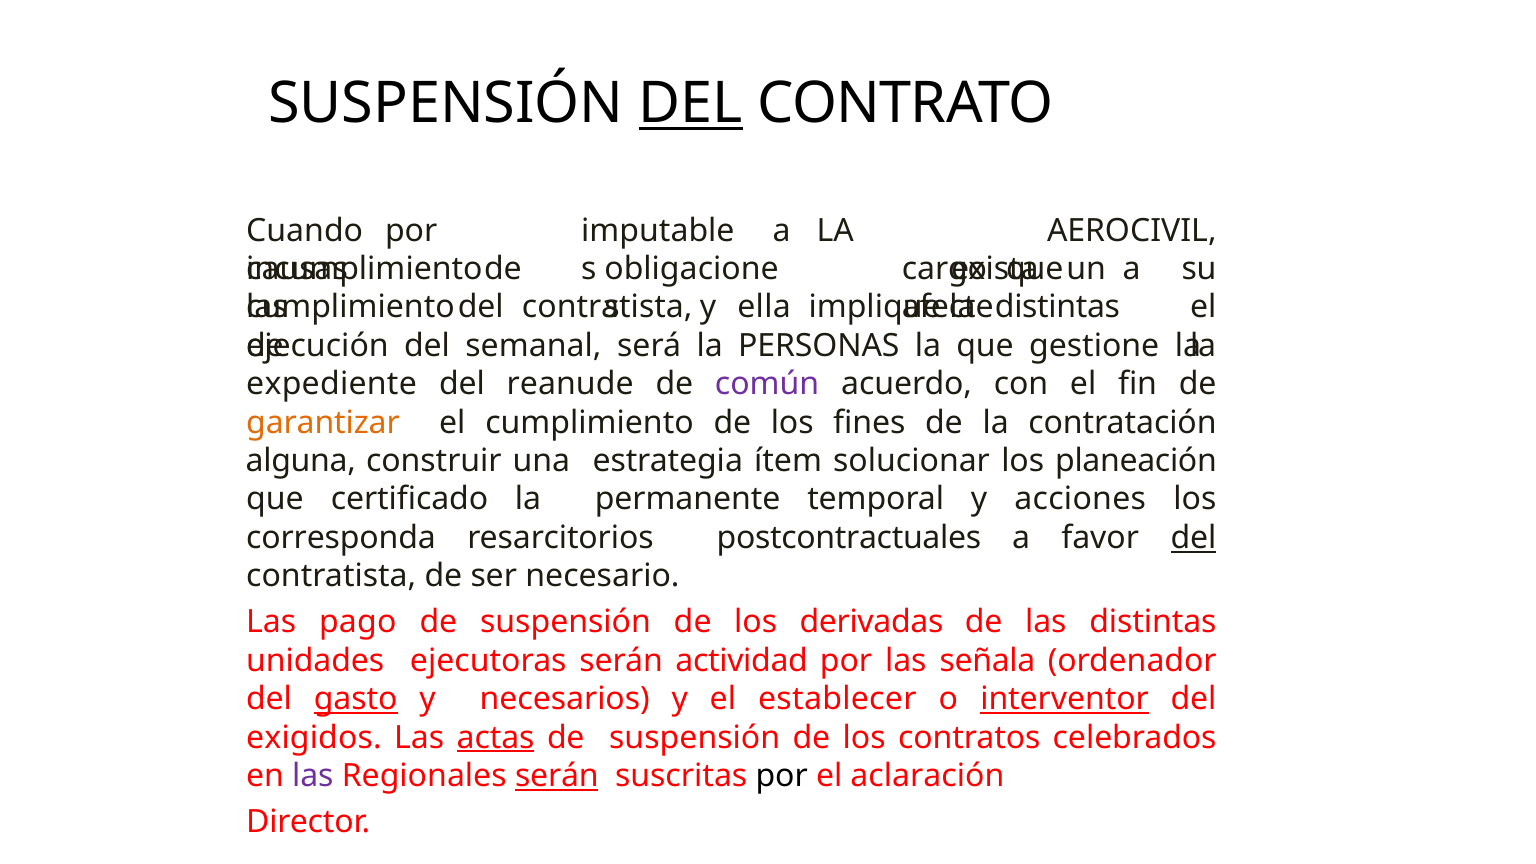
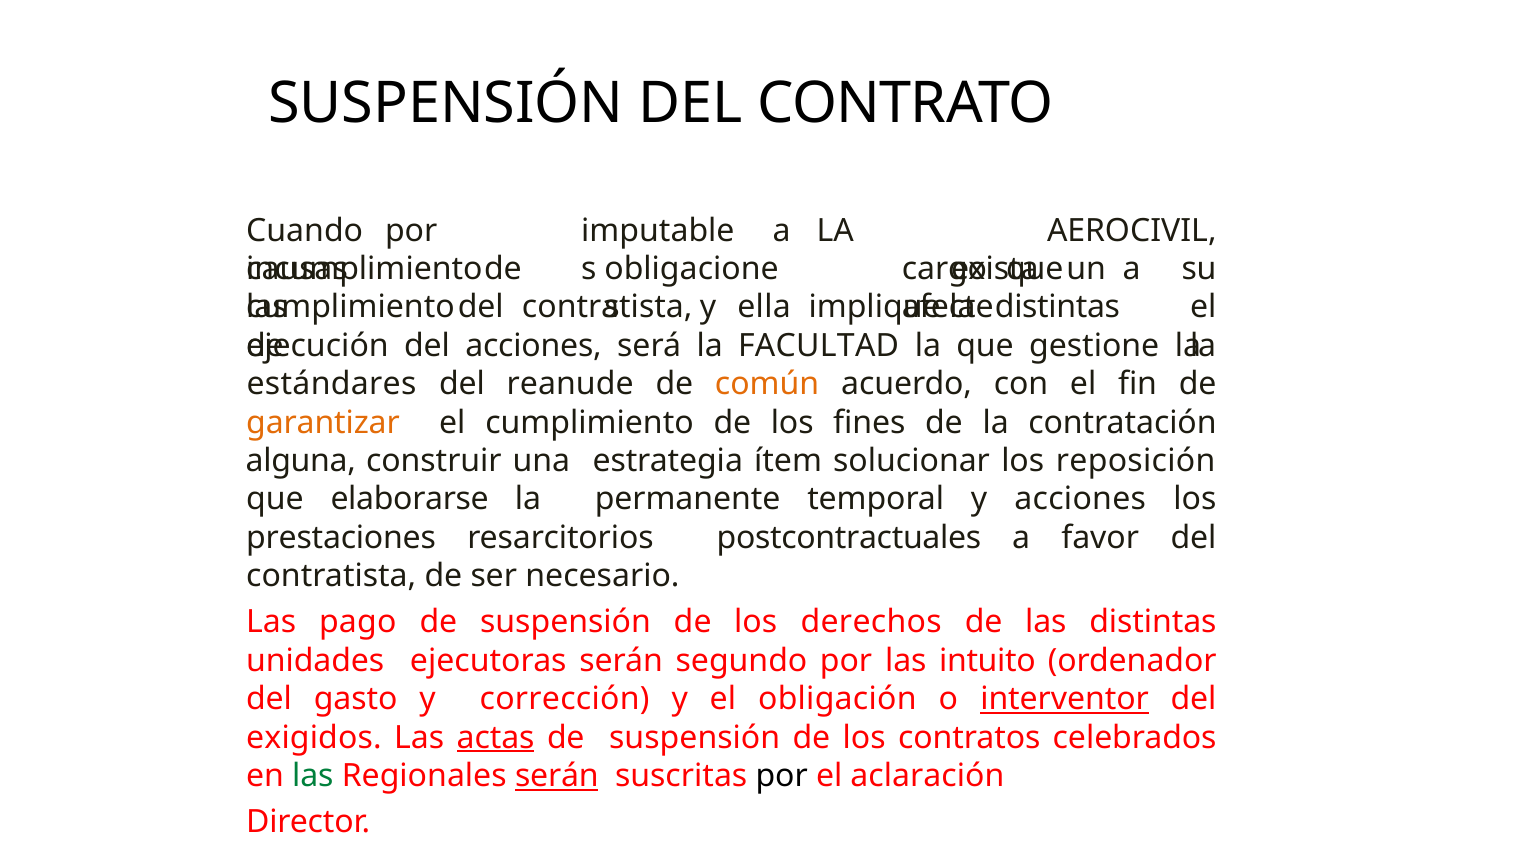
DEL underline: present -> none (691, 104)
del semanal: semanal -> acciones (534, 346)
PERSONAS: PERSONAS -> FACULTAD (819, 346)
expediente: expediente -> estándares (331, 384)
común colour: purple -> orange (767, 384)
planeación: planeación -> reposición (1136, 461)
certificado: certificado -> elaborarse (410, 499)
corresponda: corresponda -> prestaciones (341, 538)
del underline: present -> none (1194, 538)
derivadas: derivadas -> derechos (871, 622)
actividad: actividad -> segundo (741, 661)
señala: señala -> intuito (987, 661)
gasto underline: present -> none (356, 699)
necesarios: necesarios -> corrección (565, 699)
establecer: establecer -> obligación (837, 699)
las colour: purple -> green (313, 776)
